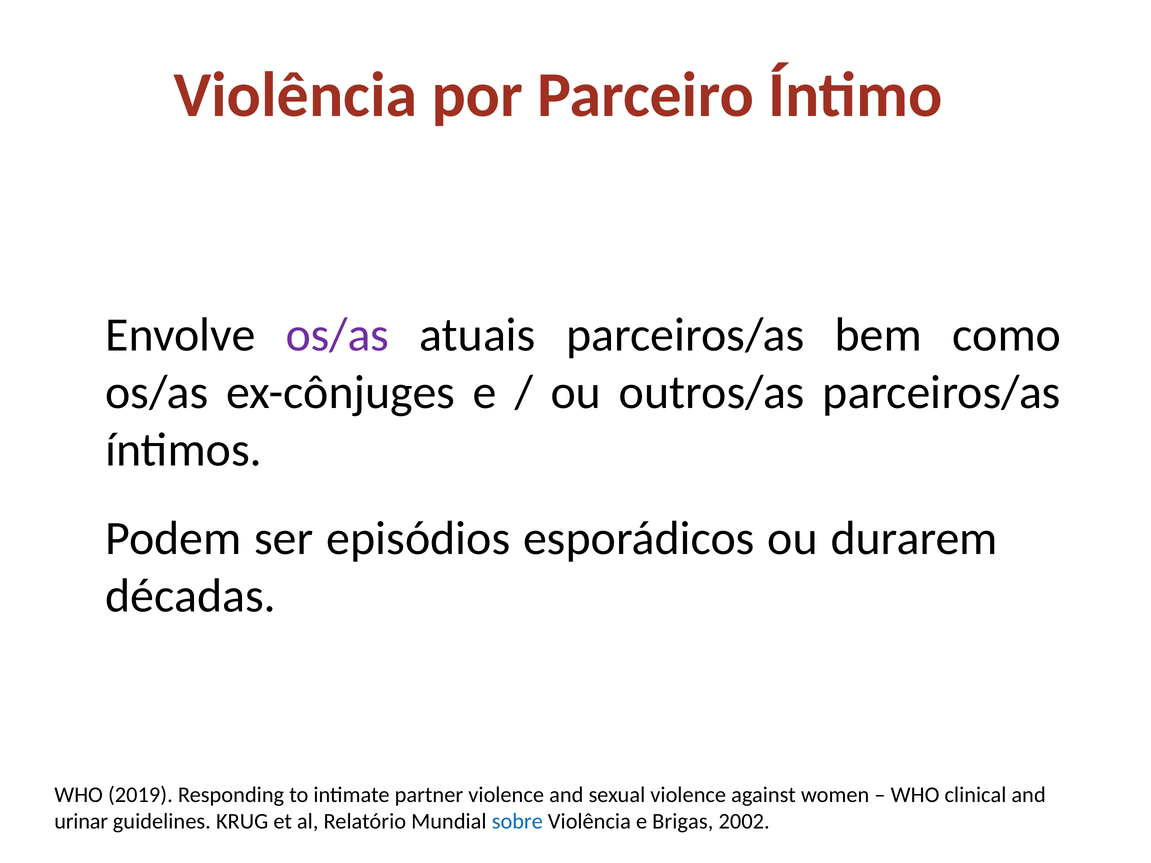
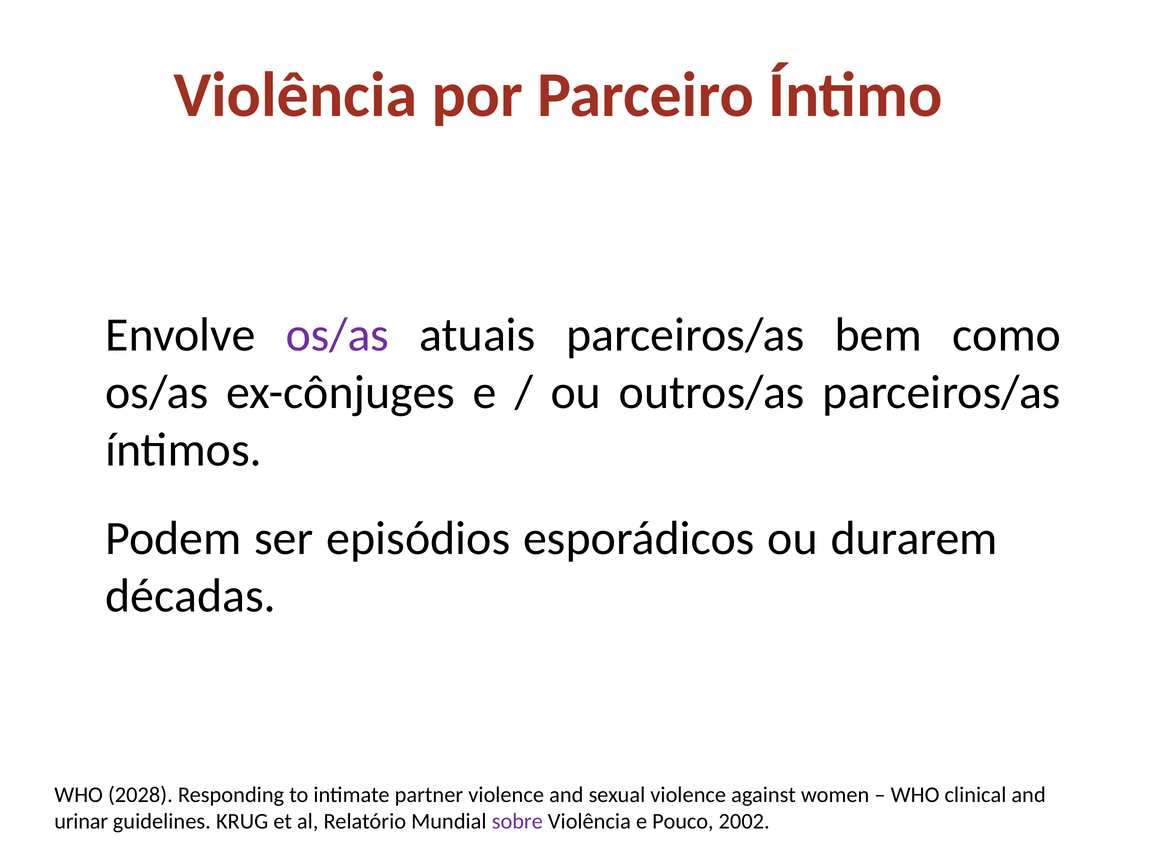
2019: 2019 -> 2028 (140, 795)
sobre colour: blue -> purple (517, 822)
Brigas: Brigas -> Pouco (683, 822)
